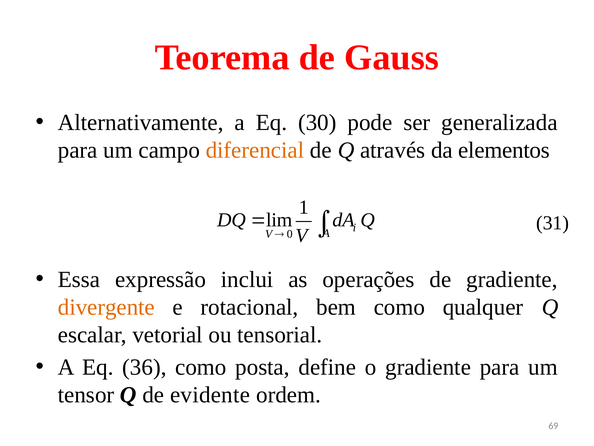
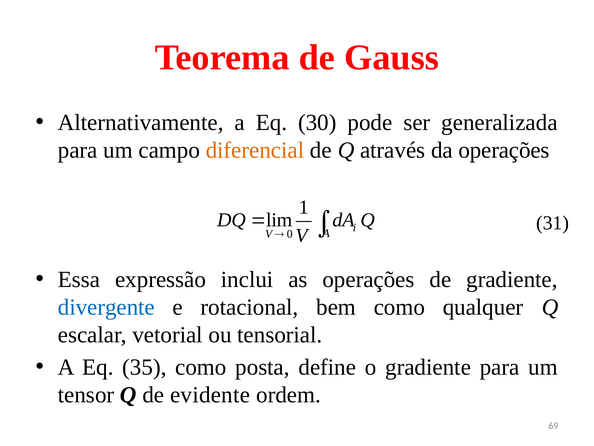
da elementos: elementos -> operações (504, 150)
divergente colour: orange -> blue (106, 307)
36: 36 -> 35 (144, 367)
